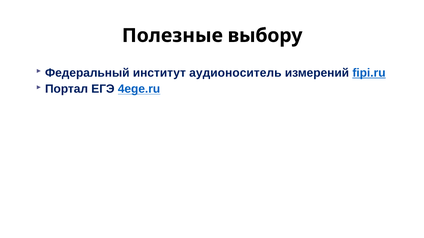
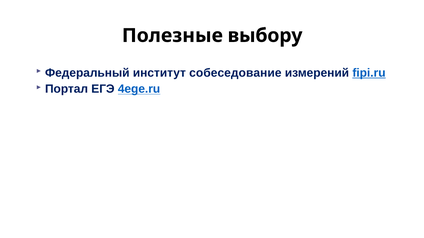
аудионоситель: аудионоситель -> собеседование (235, 73)
